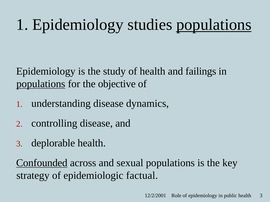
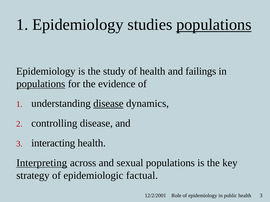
objective: objective -> evidence (117, 84)
disease underline: none -> present (108, 104)
deplorable: deplorable -> interacting (53, 143)
Confounded: Confounded -> Interpreting (42, 163)
